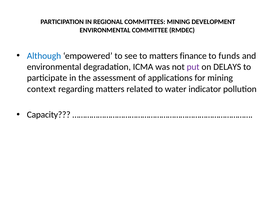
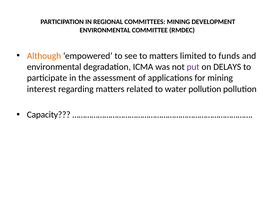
Although colour: blue -> orange (44, 56)
finance: finance -> limited (193, 56)
context: context -> interest (42, 89)
water indicator: indicator -> pollution (205, 89)
